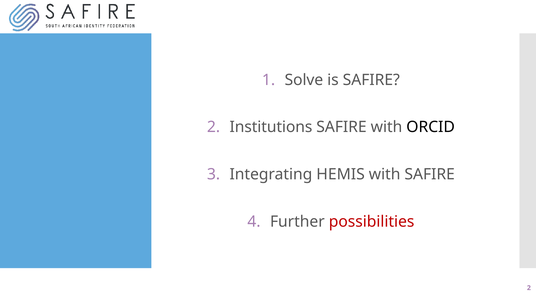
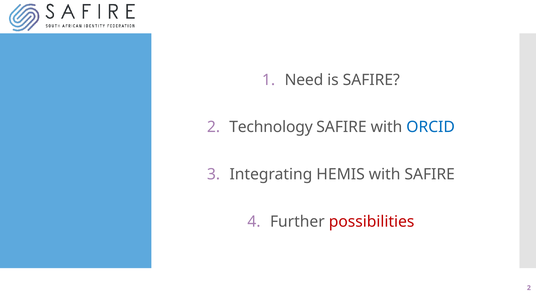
Solve: Solve -> Need (304, 80)
Institutions: Institutions -> Technology (271, 127)
ORCID colour: black -> blue (431, 127)
